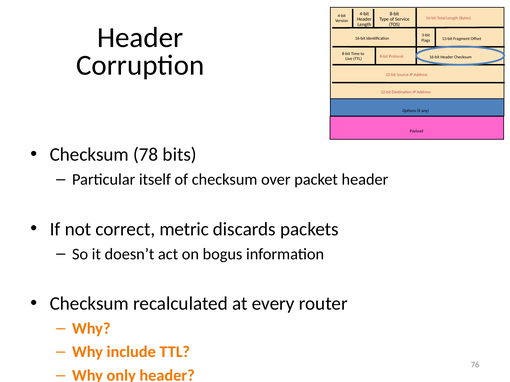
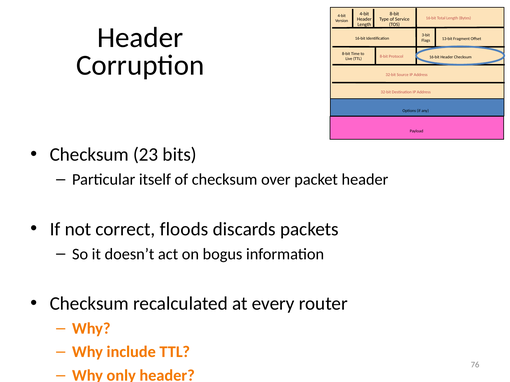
78: 78 -> 23 (146, 155)
metric: metric -> floods (184, 229)
